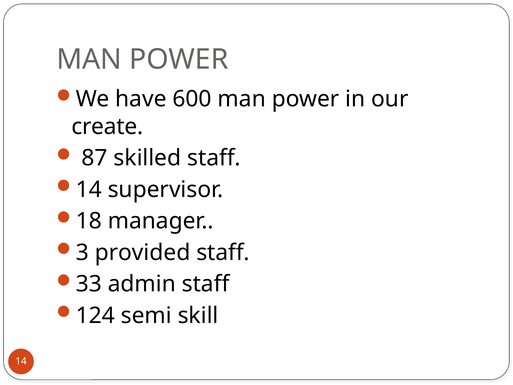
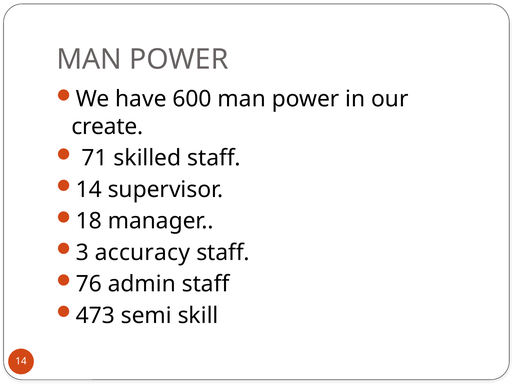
87: 87 -> 71 (95, 158)
provided: provided -> accuracy (142, 252)
33: 33 -> 76 (89, 284)
124: 124 -> 473 (95, 315)
